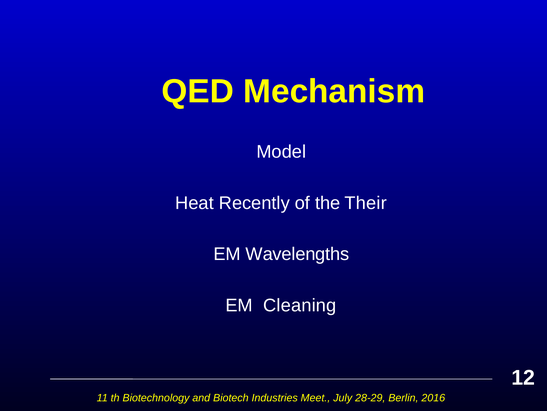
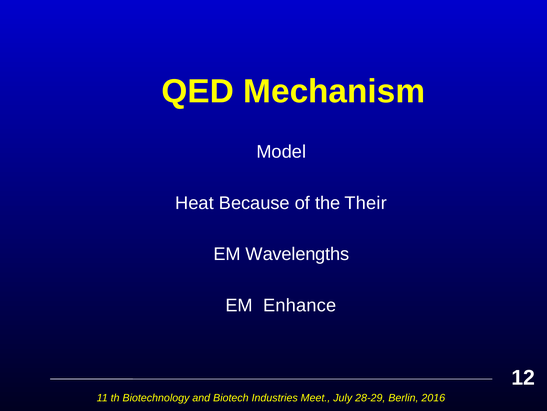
Recently: Recently -> Because (254, 203)
Cleaning: Cleaning -> Enhance (300, 305)
